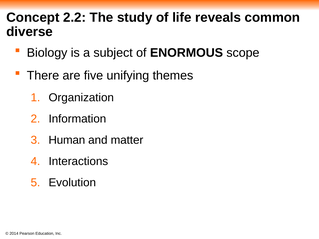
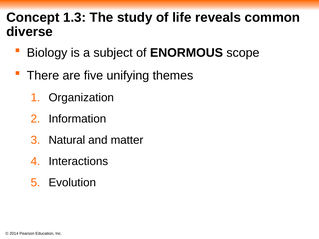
2.2: 2.2 -> 1.3 (75, 18)
Human: Human -> Natural (67, 140)
